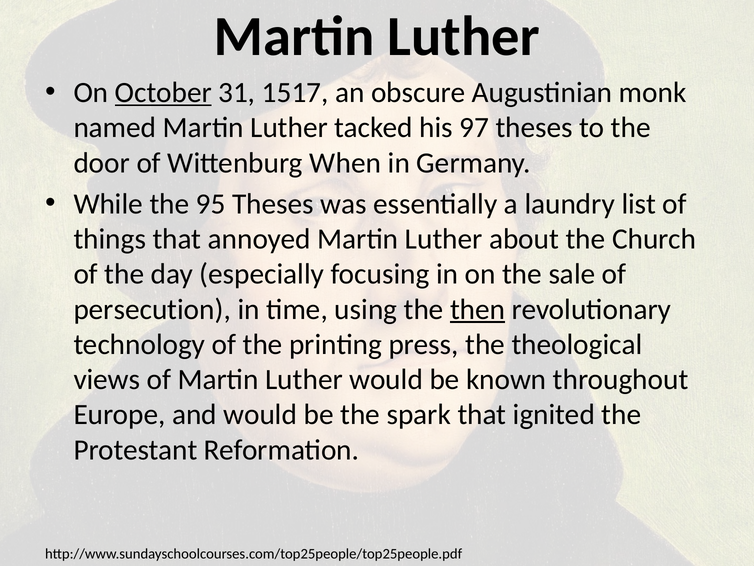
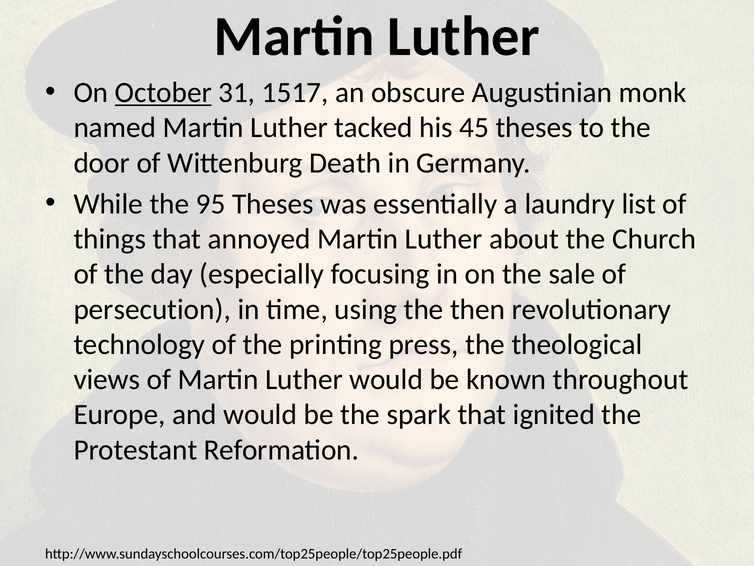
97: 97 -> 45 (474, 128)
When: When -> Death (345, 163)
then underline: present -> none (478, 309)
